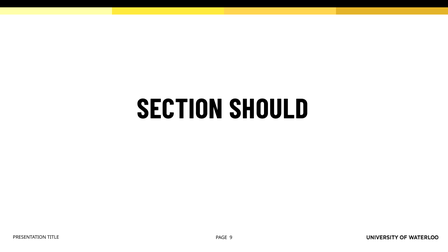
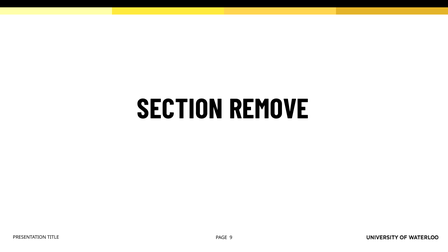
SHOULD: SHOULD -> REMOVE (269, 109)
